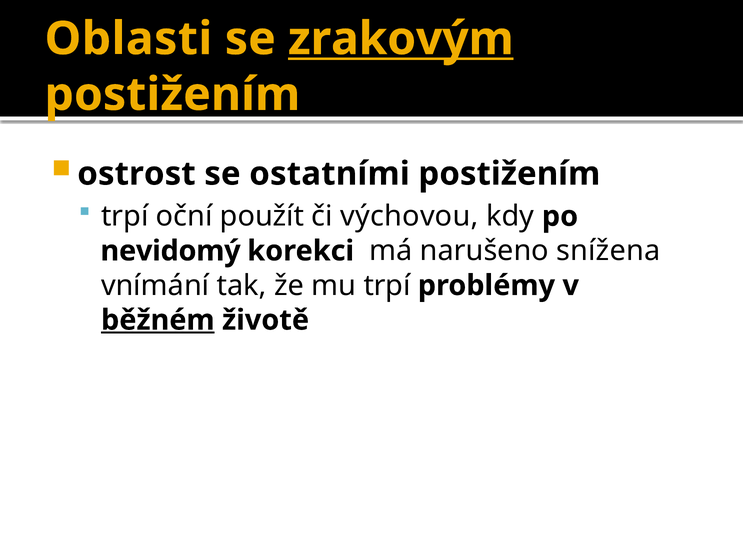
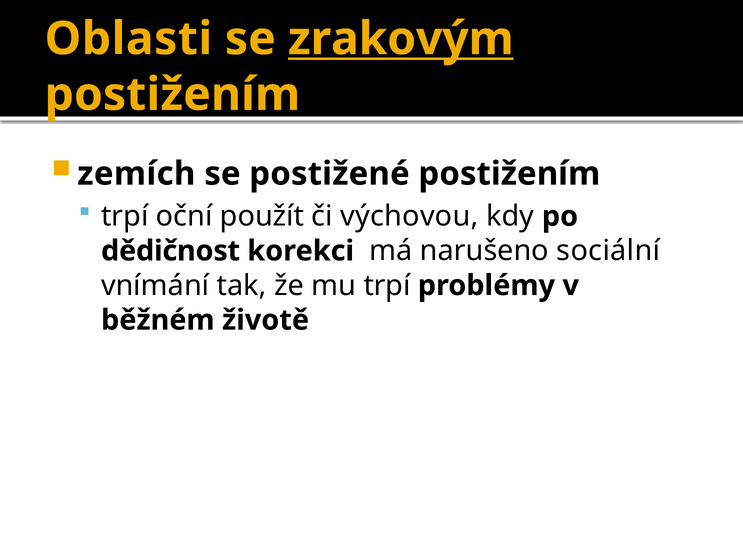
ostrost: ostrost -> zemích (136, 174)
ostatními: ostatními -> postižené (329, 174)
nevidomý: nevidomý -> dědičnost (171, 251)
snížena: snížena -> sociální (608, 251)
běžném underline: present -> none (158, 320)
